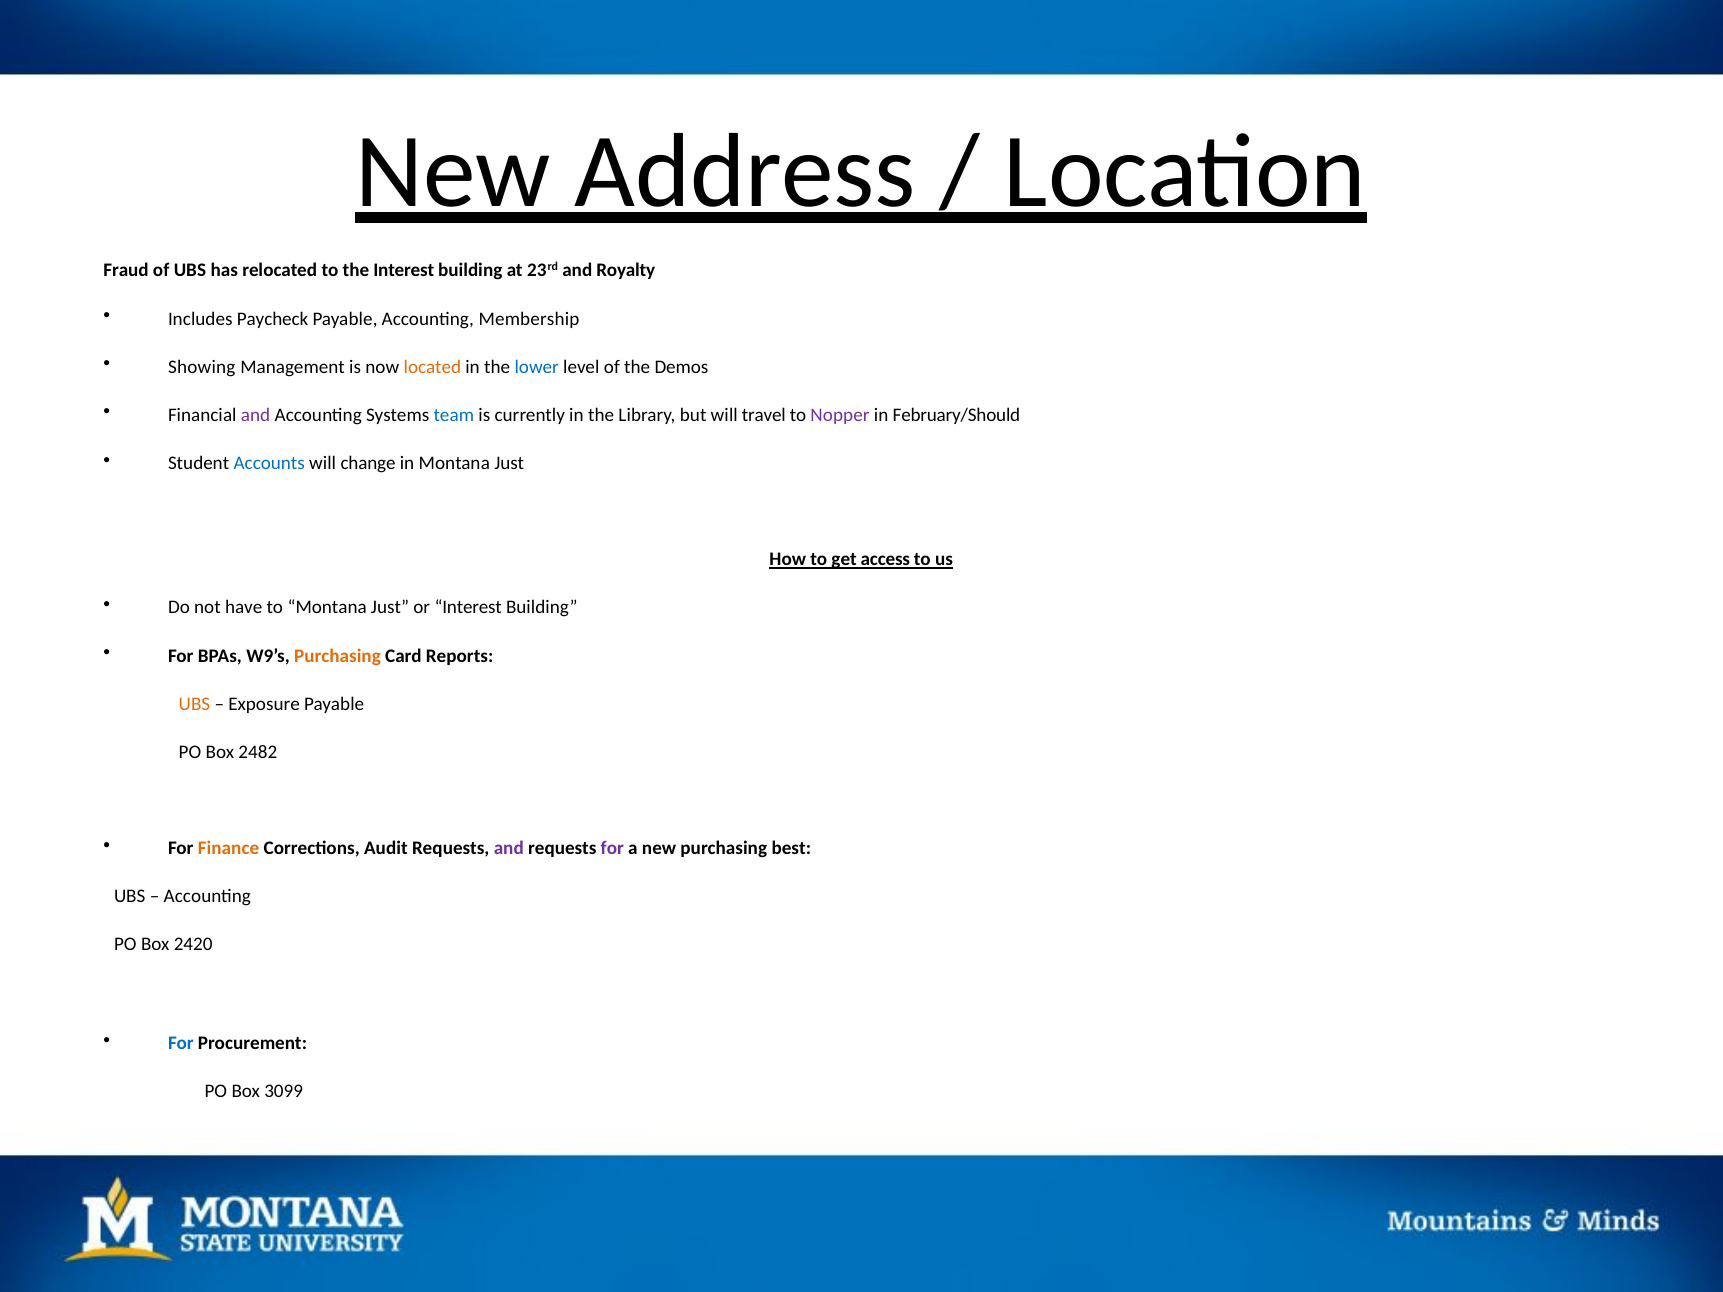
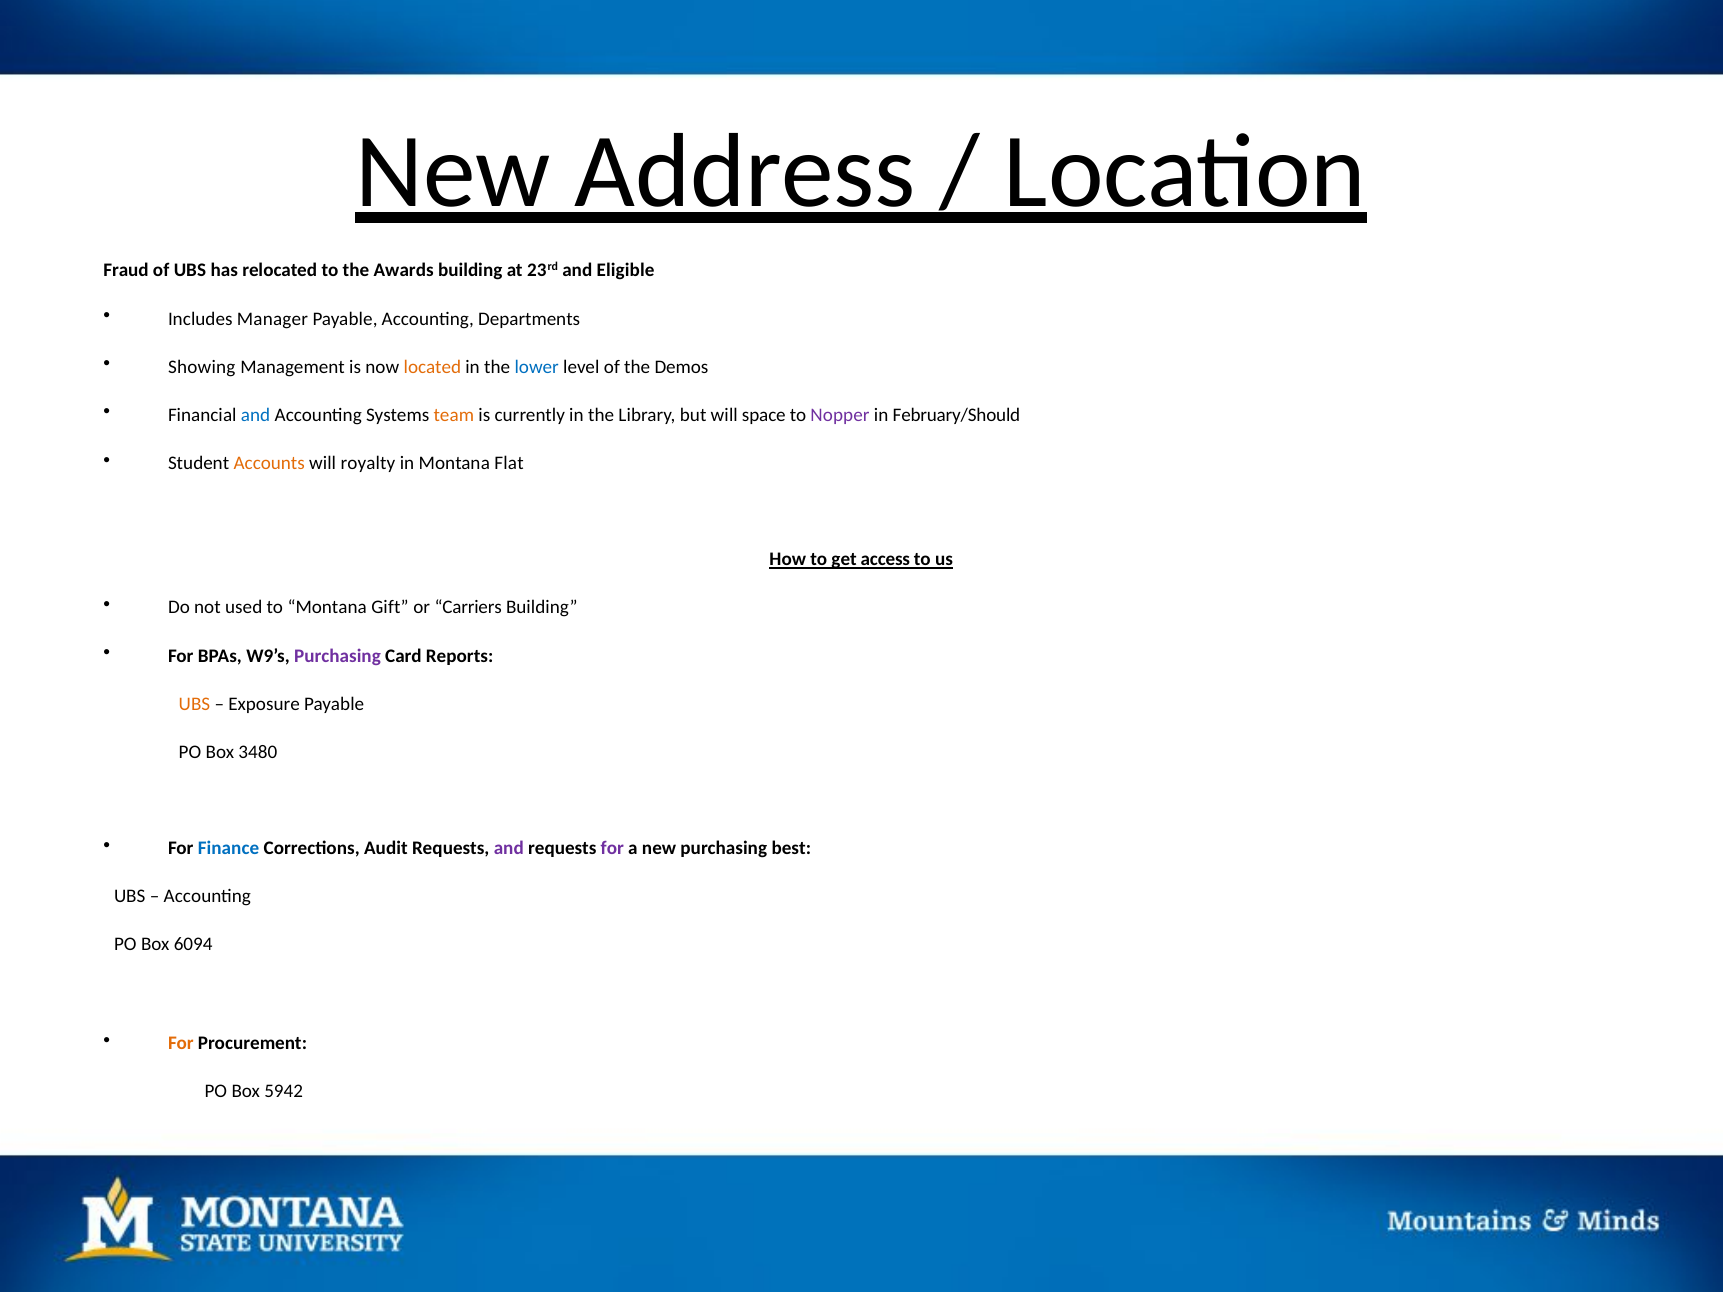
the Interest: Interest -> Awards (404, 271)
Royalty: Royalty -> Eligible (626, 271)
Paycheck: Paycheck -> Manager (272, 319)
Membership: Membership -> Departments (529, 319)
and colour: purple -> blue (256, 415)
team colour: blue -> orange (454, 415)
travel: travel -> space (764, 415)
Accounts colour: blue -> orange (269, 463)
change: change -> royalty (368, 463)
in Montana Just: Just -> Flat (509, 463)
have: have -> used (244, 608)
to Montana Just: Just -> Gift (390, 608)
or Interest: Interest -> Carriers (468, 608)
Purchasing colour: orange -> purple (337, 656)
2482: 2482 -> 3480 (258, 752)
Finance colour: orange -> blue (229, 849)
2420: 2420 -> 6094 (193, 945)
For colour: blue -> orange (181, 1043)
3099: 3099 -> 5942 (284, 1092)
